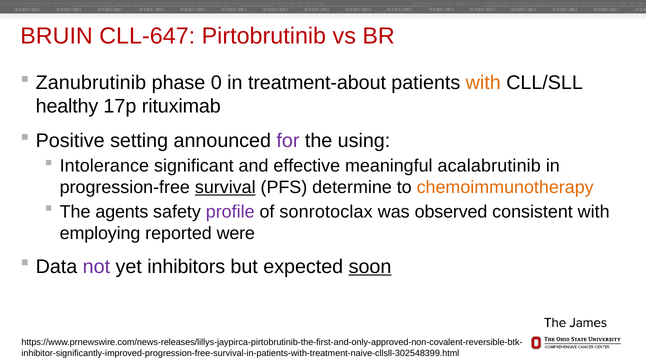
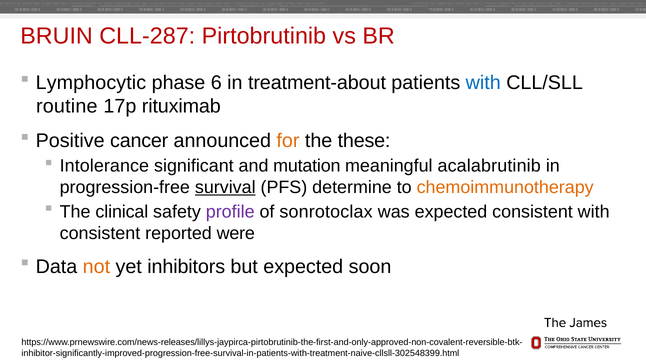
CLL-647: CLL-647 -> CLL-287 (147, 36)
Zanubrutinib: Zanubrutinib -> Lymphocytic (91, 83)
0: 0 -> 6 (216, 83)
with colour: orange -> blue (483, 83)
healthy: healthy -> routine (67, 107)
setting: setting -> cancer (139, 141)
for colour: purple -> orange (288, 141)
using: using -> these (364, 141)
effective: effective -> mutation (307, 166)
agents: agents -> clinical (122, 212)
was observed: observed -> expected (451, 212)
employing: employing -> consistent (100, 233)
not colour: purple -> orange (96, 267)
soon underline: present -> none (370, 267)
